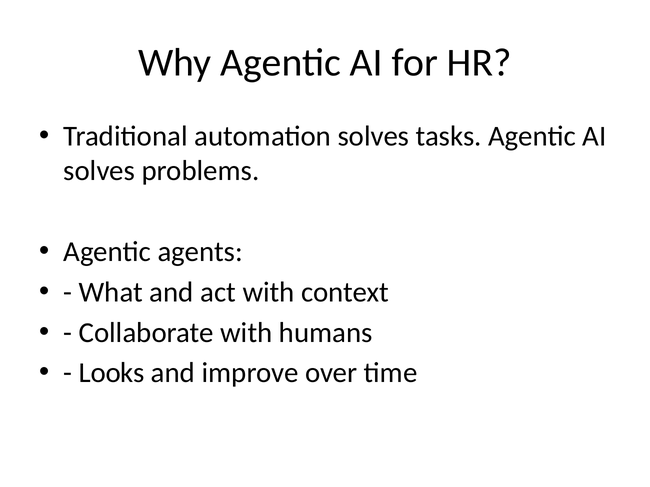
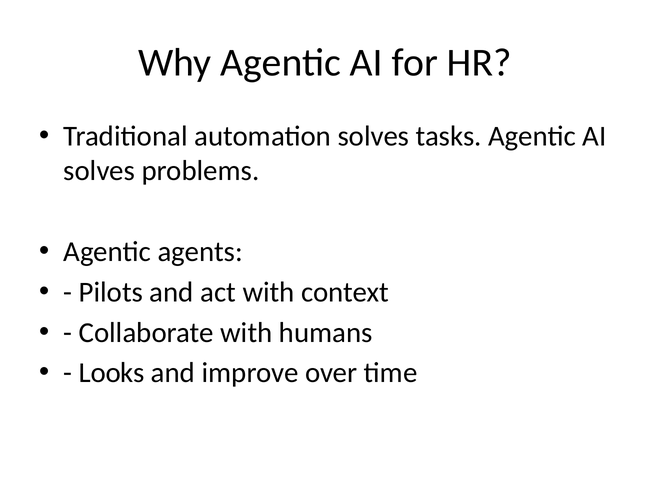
What: What -> Pilots (111, 292)
